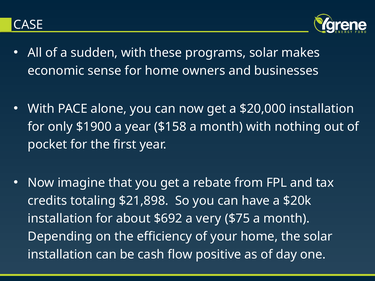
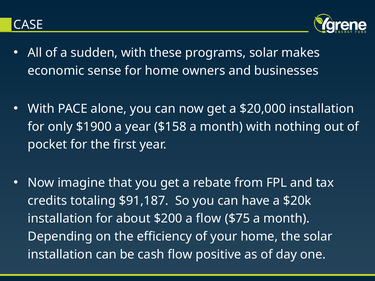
$21,898: $21,898 -> $91,187 (144, 201)
$692: $692 -> $200 (168, 219)
a very: very -> flow (209, 219)
